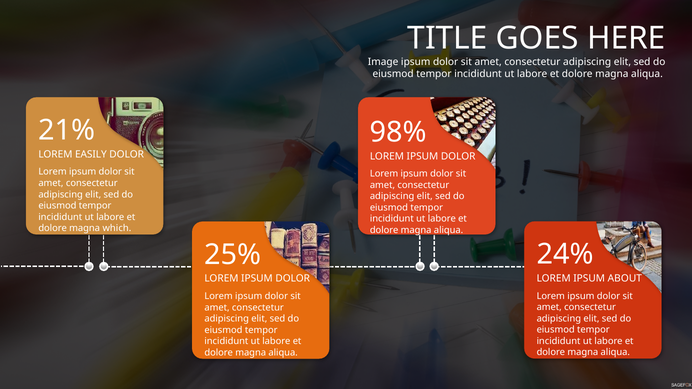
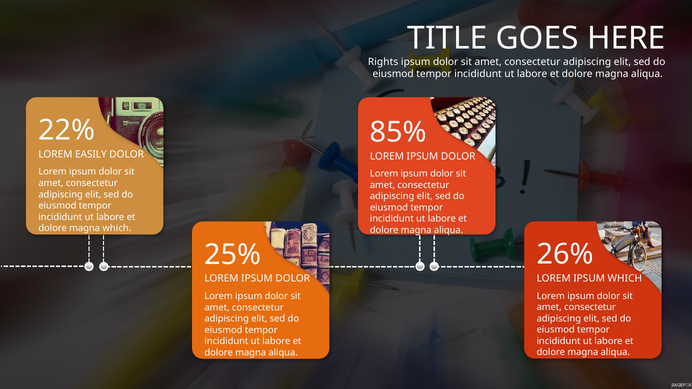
Image: Image -> Rights (383, 62)
21%: 21% -> 22% (67, 130)
98%: 98% -> 85% (398, 132)
24%: 24% -> 26% (565, 255)
IPSUM ABOUT: ABOUT -> WHICH (625, 279)
